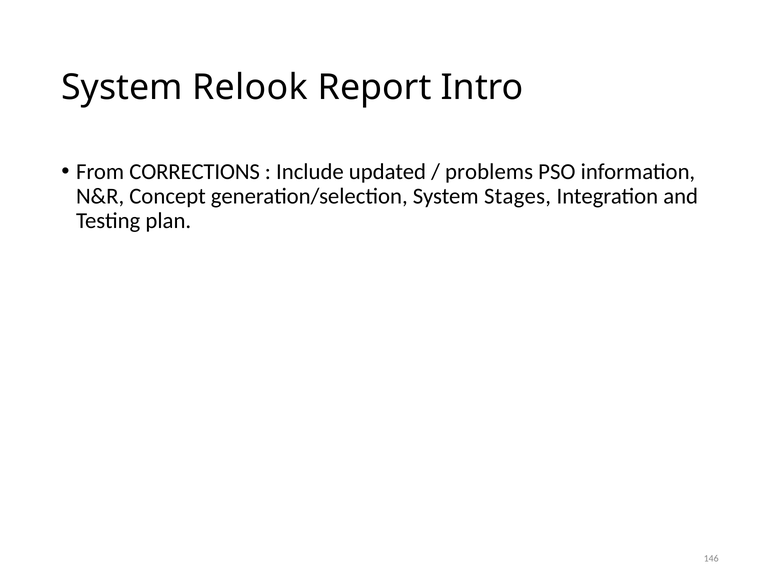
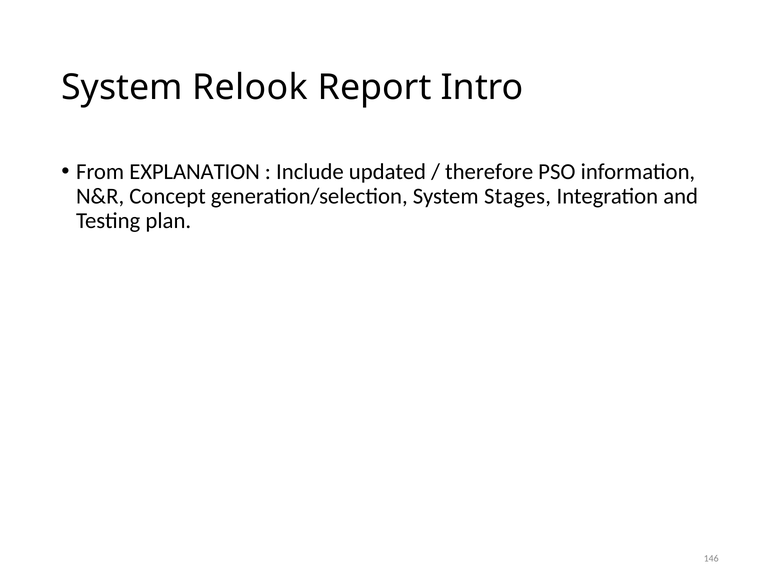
CORRECTIONS: CORRECTIONS -> EXPLANATION (195, 172)
problems: problems -> therefore (489, 172)
